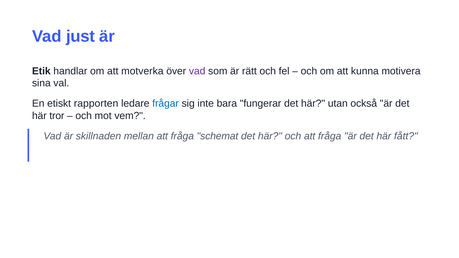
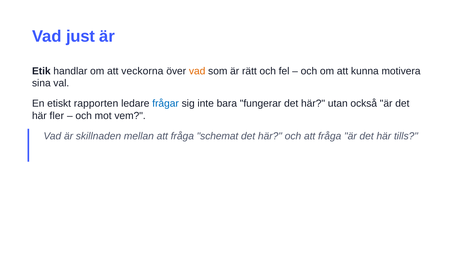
motverka: motverka -> veckorna (142, 71)
vad colour: purple -> orange (197, 71)
tror: tror -> fler (57, 116)
fått: fått -> tills (406, 136)
